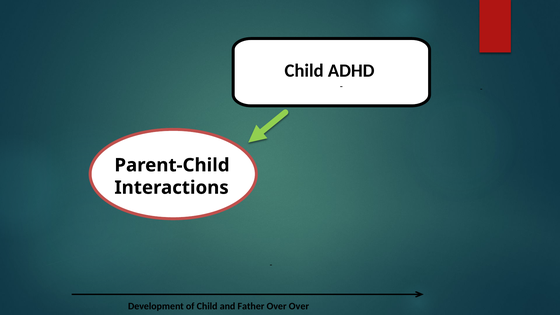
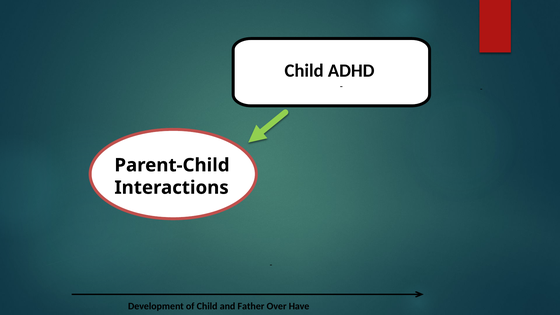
Over Over: Over -> Have (299, 306)
